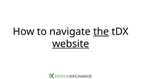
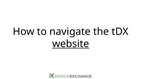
the underline: present -> none (101, 32)
